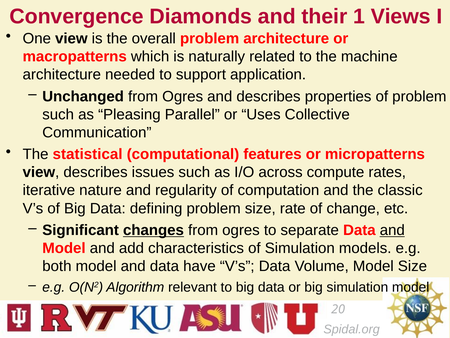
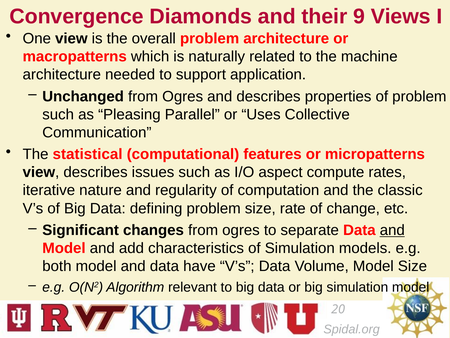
1: 1 -> 9 (359, 17)
across: across -> aspect (281, 172)
changes underline: present -> none (153, 230)
